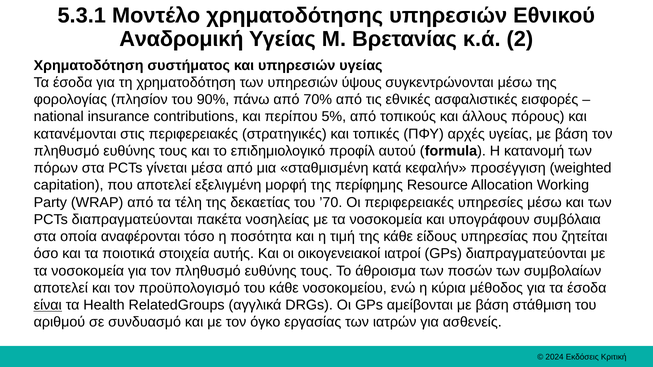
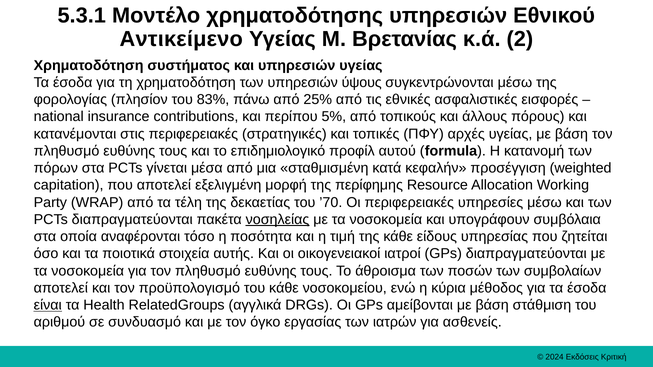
Αναδρομική: Αναδρομική -> Αντικείμενο (181, 39)
90%: 90% -> 83% (213, 100)
70%: 70% -> 25% (318, 100)
νοσηλείας underline: none -> present (278, 220)
